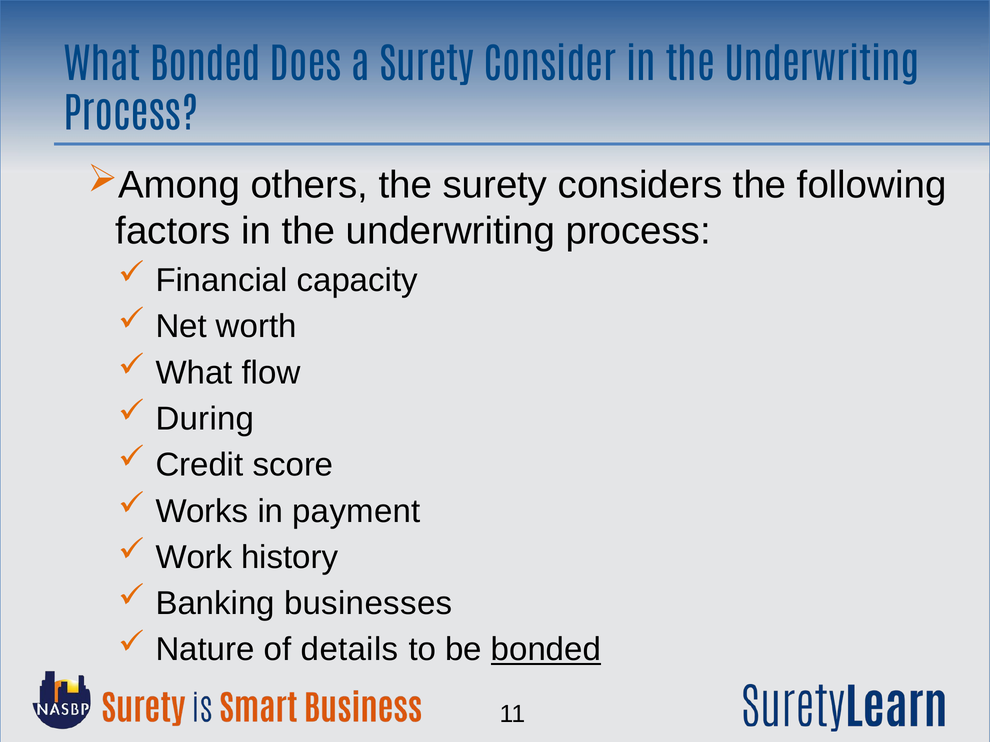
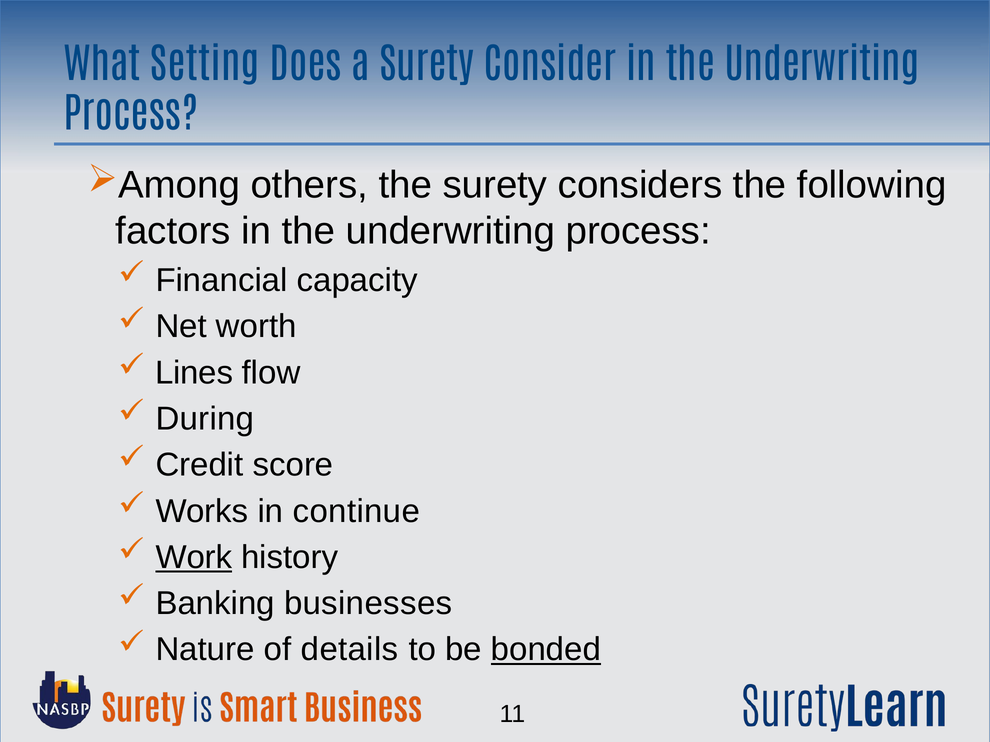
What Bonded: Bonded -> Setting (205, 67)
What: What -> Lines (194, 373)
payment: payment -> continue (356, 511)
Work underline: none -> present (194, 558)
